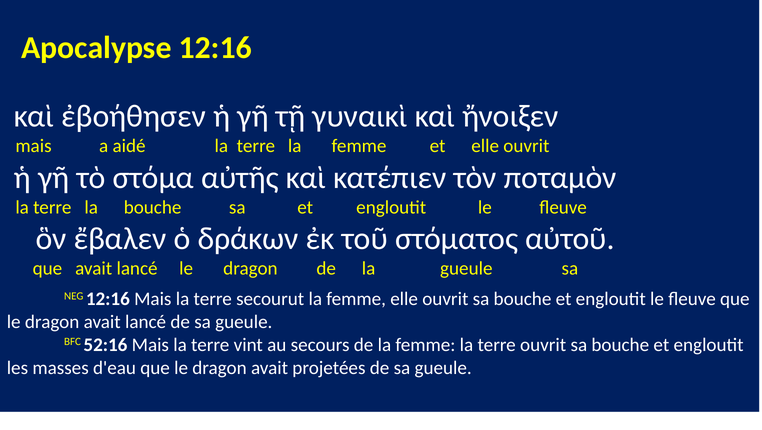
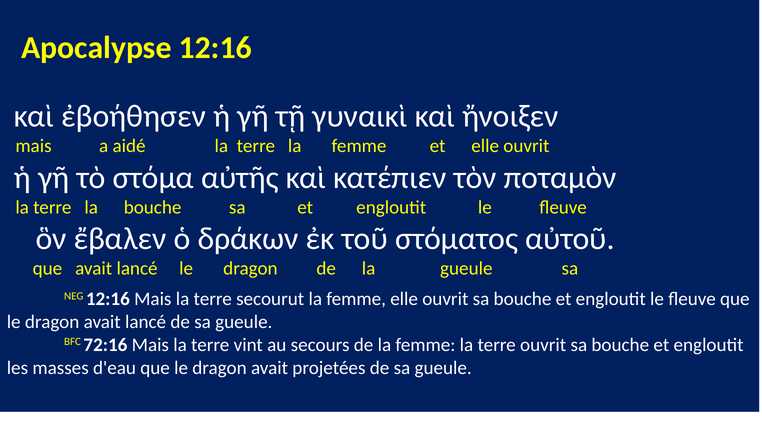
52:16: 52:16 -> 72:16 (105, 345)
